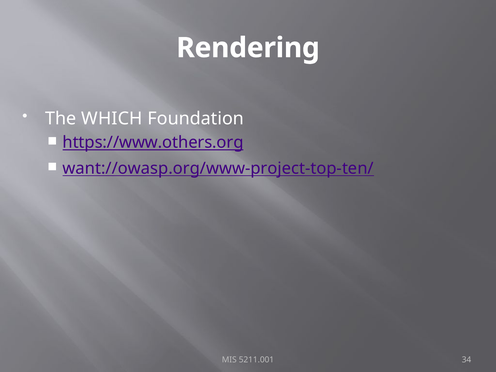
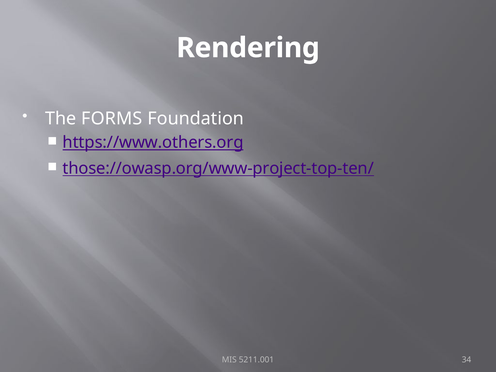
WHICH: WHICH -> FORMS (112, 118)
want://owasp.org/www-project-top-ten/: want://owasp.org/www-project-top-ten/ -> those://owasp.org/www-project-top-ten/ (218, 168)
